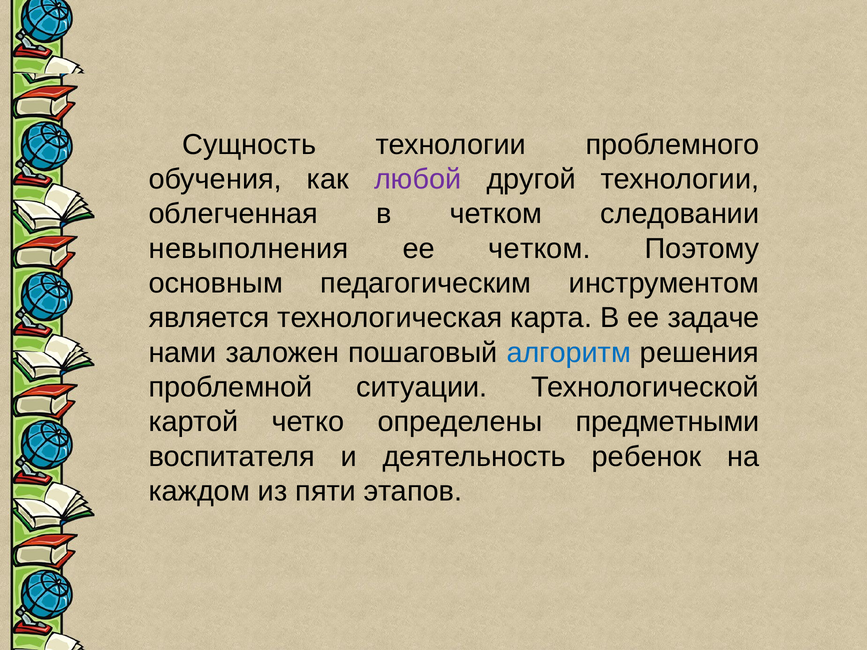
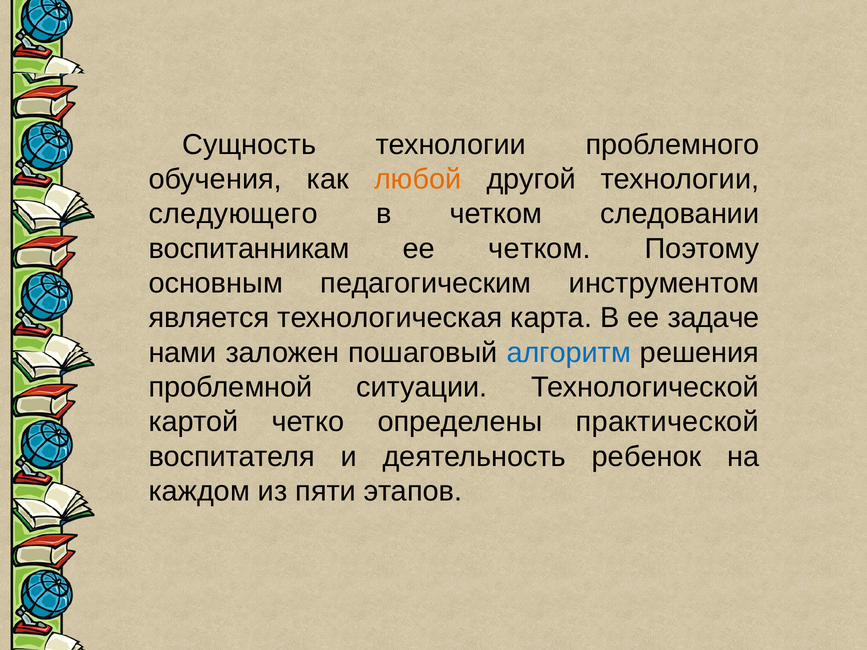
любой colour: purple -> orange (418, 179)
облегченная: облегченная -> следующего (233, 214)
невыполнения: невыполнения -> воспитанникам (249, 249)
предметными: предметными -> практической (667, 422)
